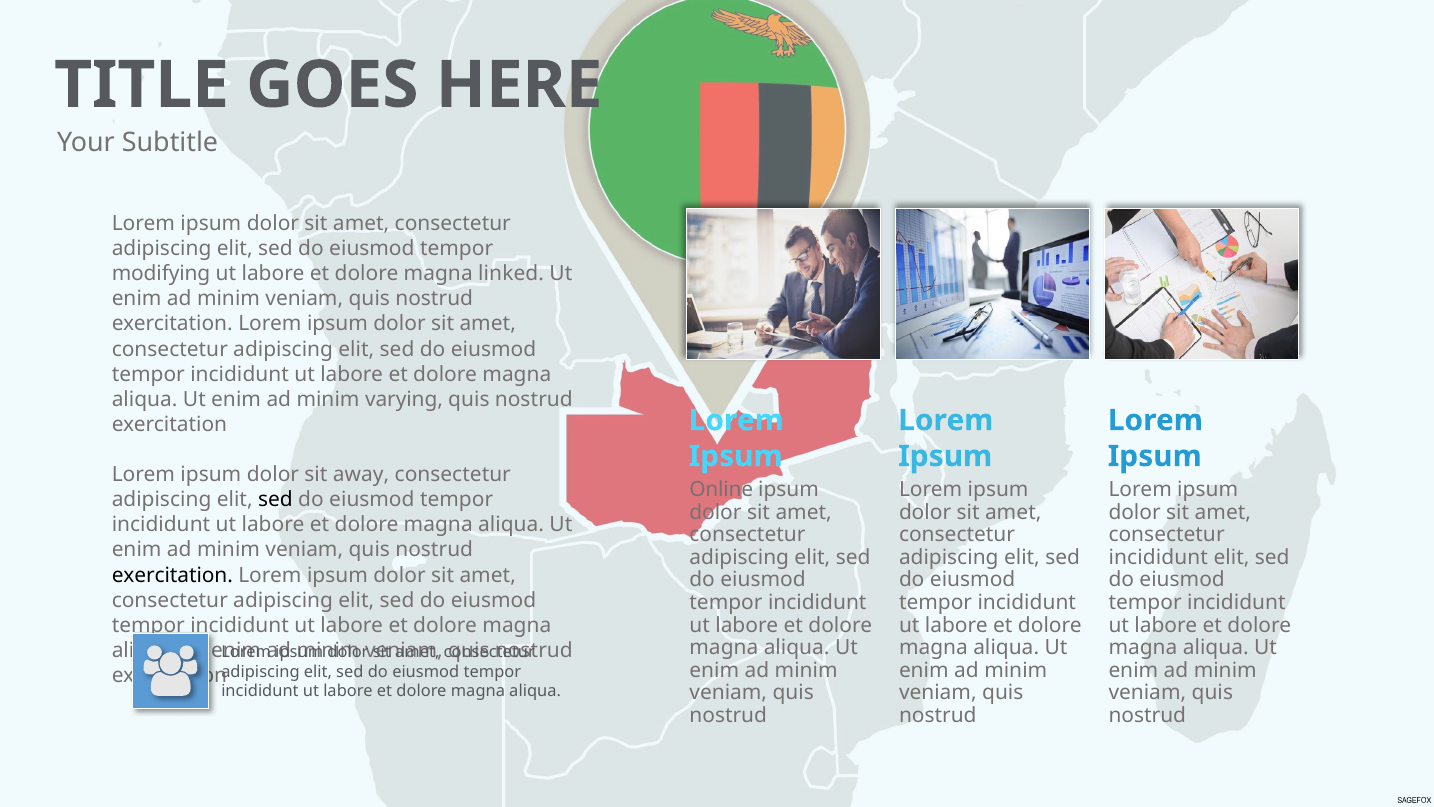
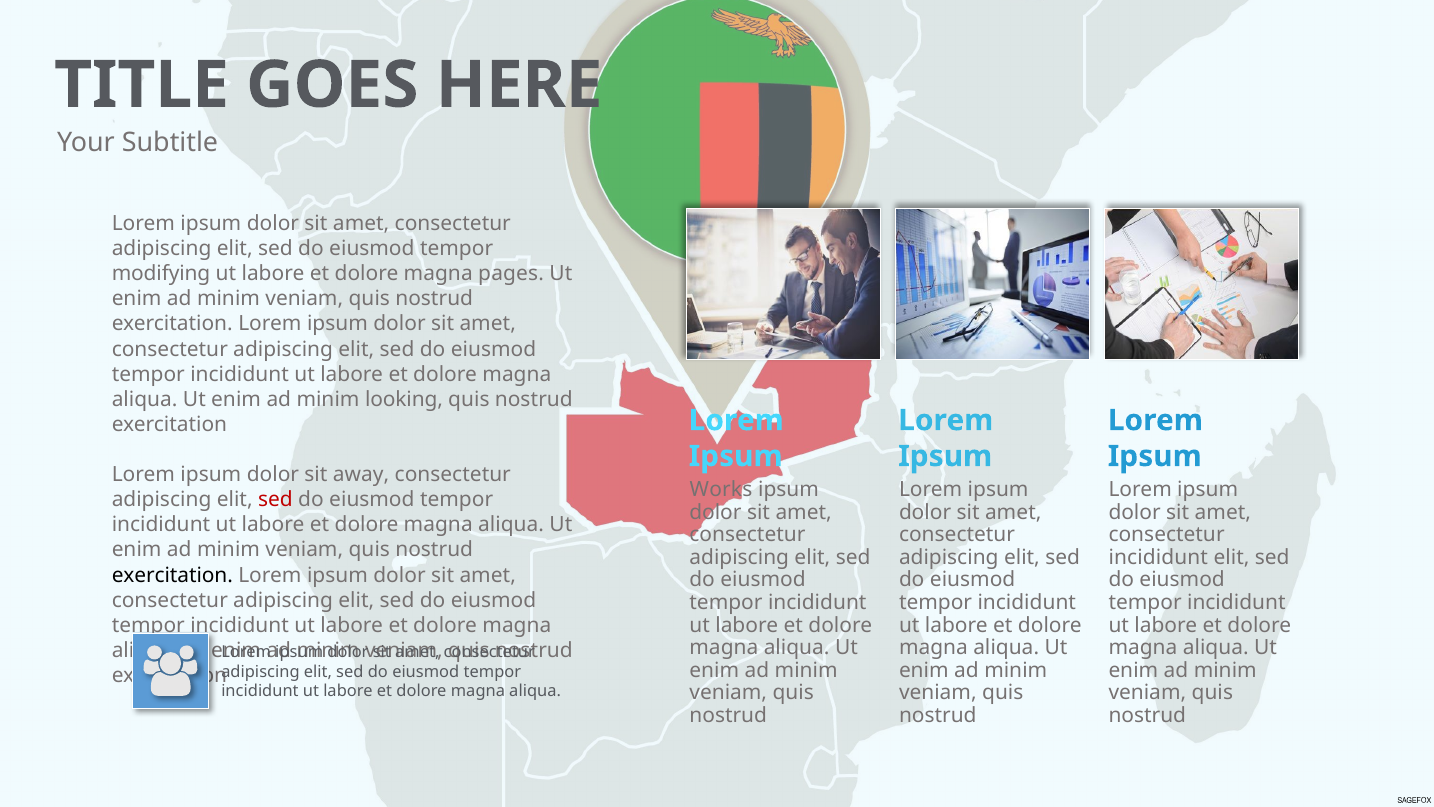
linked: linked -> pages (511, 274)
varying: varying -> looking (404, 399)
Online: Online -> Works (721, 489)
sed colour: black -> red (275, 500)
